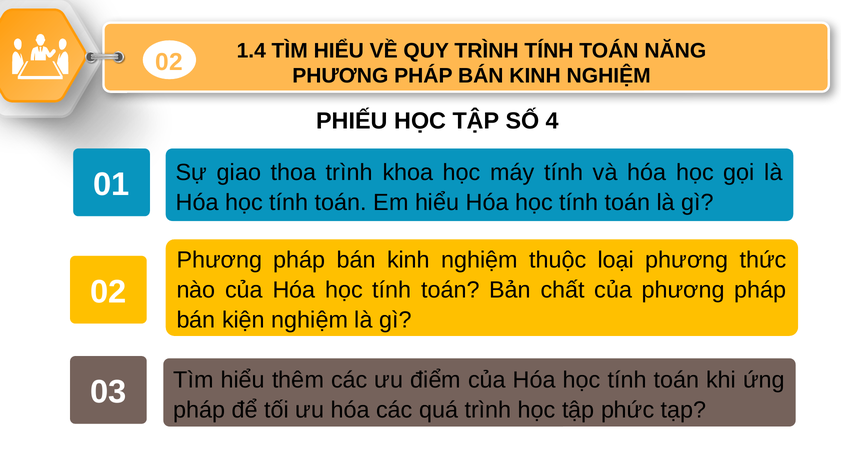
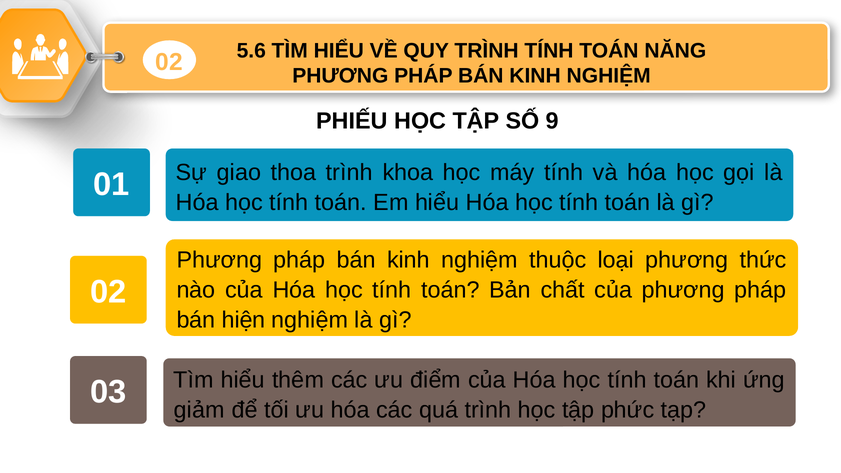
1.4: 1.4 -> 5.6 (251, 51)
4: 4 -> 9 (552, 121)
kiện: kiện -> hiện (244, 320)
pháp: pháp -> giảm (199, 410)
